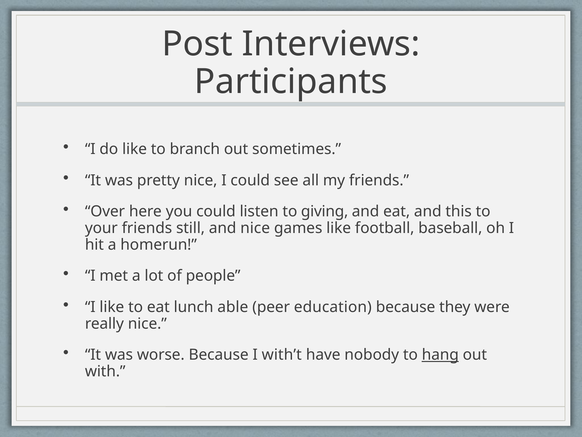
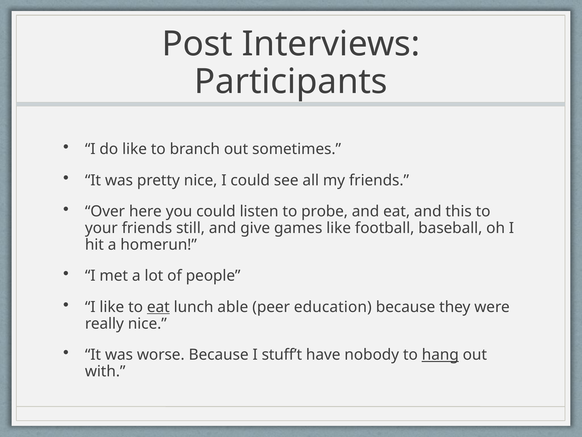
giving: giving -> probe (325, 211)
and nice: nice -> give (255, 228)
eat underline: none -> present (158, 307)
with’t: with’t -> stuff’t (282, 354)
